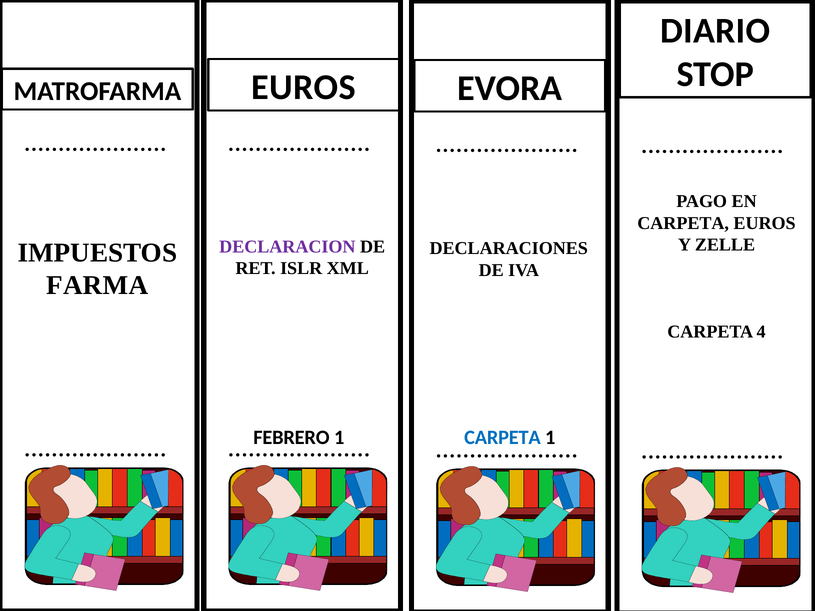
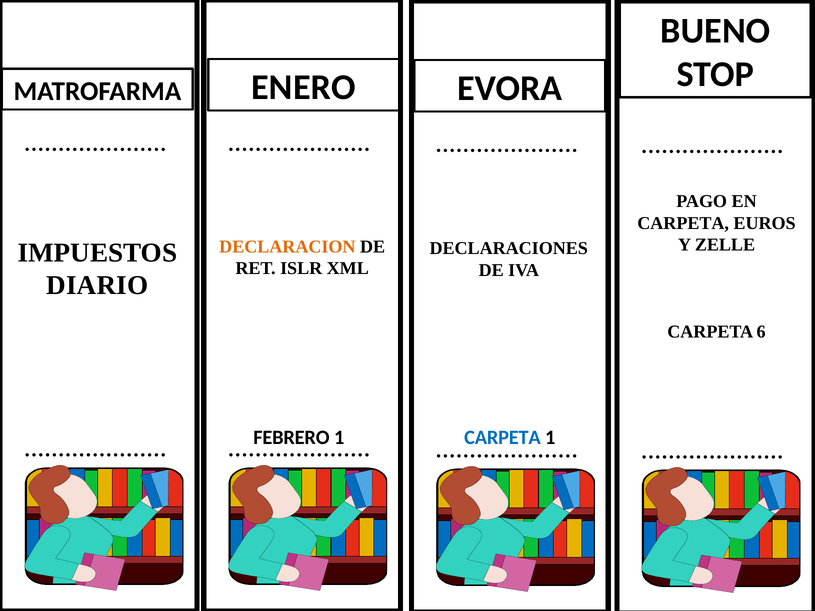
DIARIO: DIARIO -> BUENO (715, 31)
EUROS: EUROS -> ENERO (304, 87)
DECLARACION colour: purple -> orange (287, 247)
FARMA: FARMA -> DIARIO (97, 285)
4: 4 -> 6 (761, 332)
